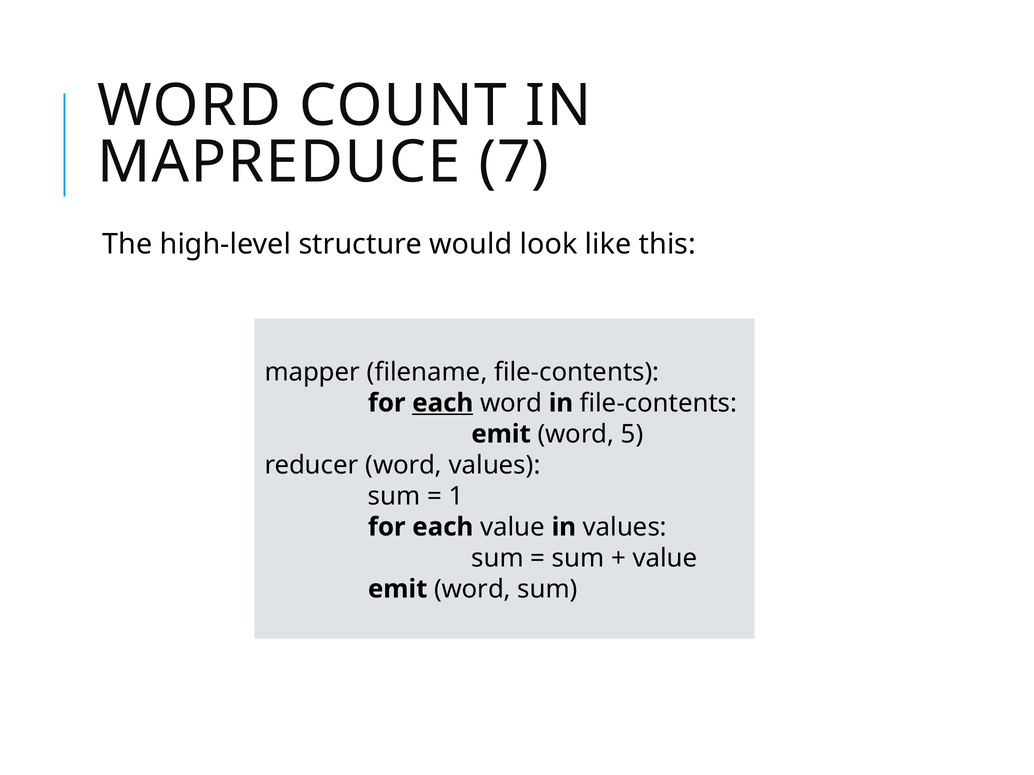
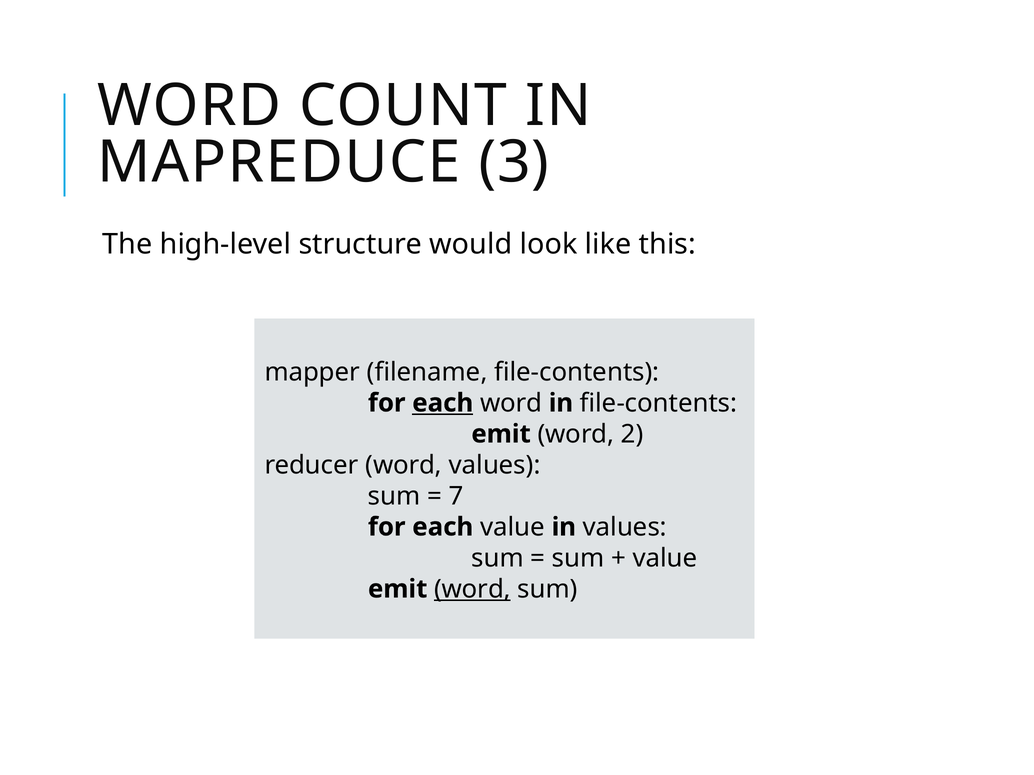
7: 7 -> 3 (514, 162)
5: 5 -> 2 (632, 434)
1: 1 -> 7 (456, 496)
word underline: none -> present (472, 589)
